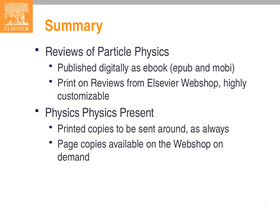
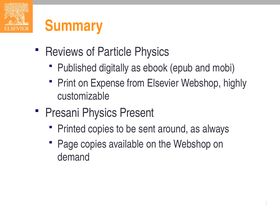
on Reviews: Reviews -> Expense (108, 83)
Physics: Physics -> Presani (62, 113)
